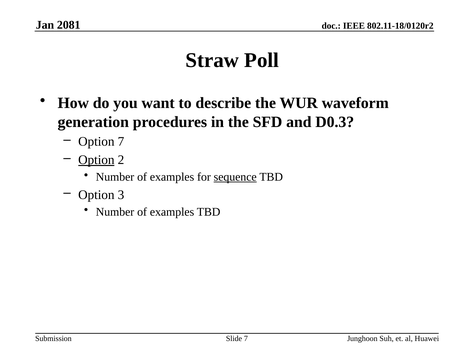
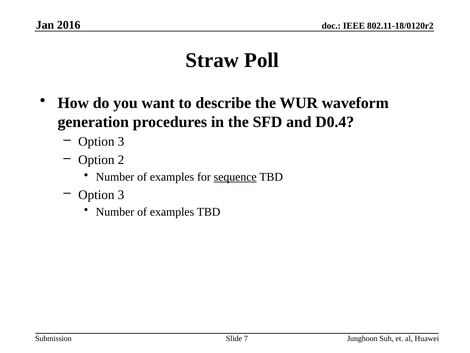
2081: 2081 -> 2016 (69, 25)
D0.3: D0.3 -> D0.4 (335, 122)
7: 7 -> 3 (121, 141)
Option underline: present -> none (96, 160)
